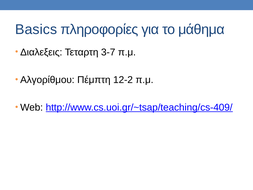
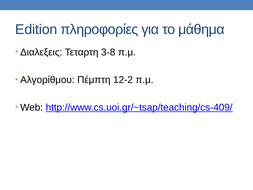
Basics: Basics -> Edition (36, 29)
3-7: 3-7 -> 3-8 (108, 52)
